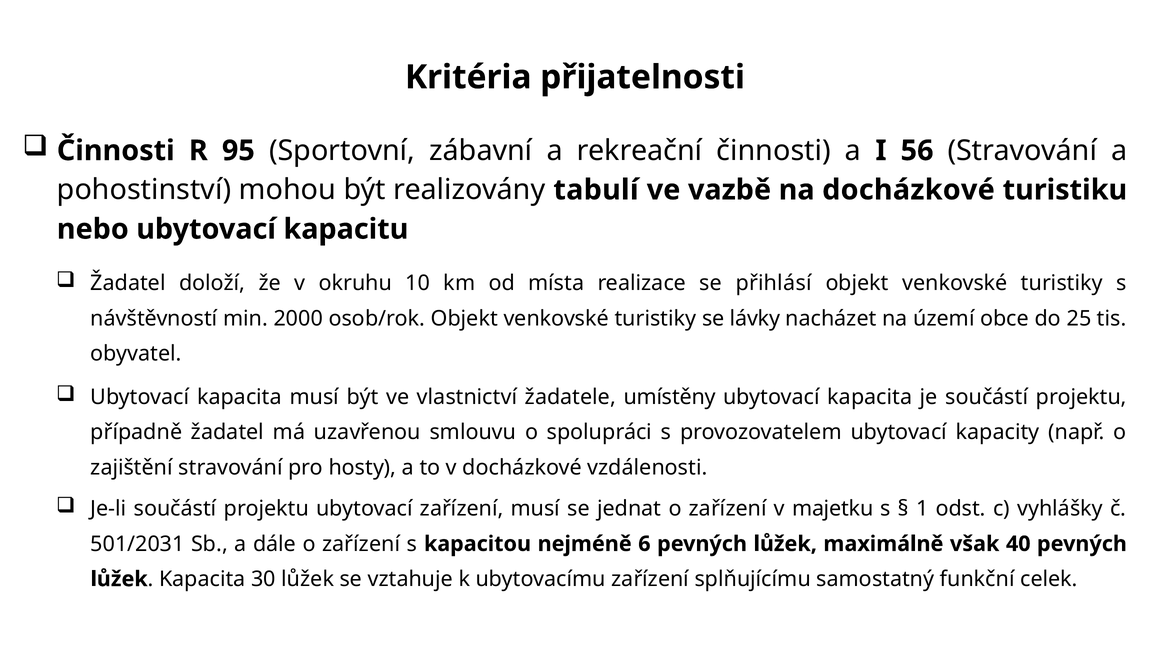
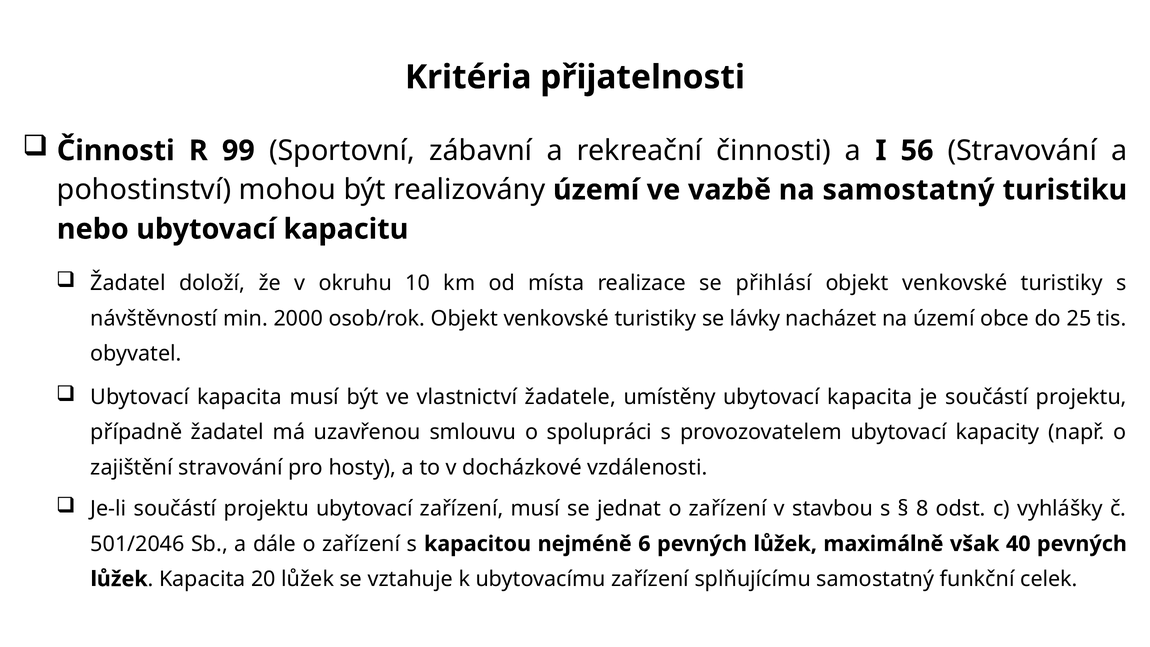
95: 95 -> 99 (238, 151)
realizovány tabulí: tabulí -> území (596, 190)
na docházkové: docházkové -> samostatný (908, 190)
majetku: majetku -> stavbou (833, 509)
1: 1 -> 8 (922, 509)
501/2031: 501/2031 -> 501/2046 (138, 544)
30: 30 -> 20 (263, 579)
